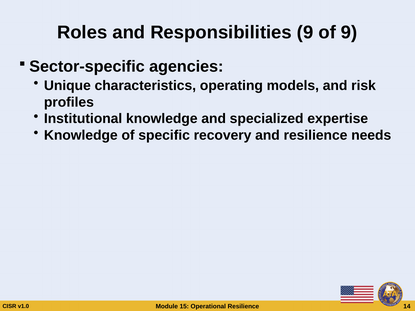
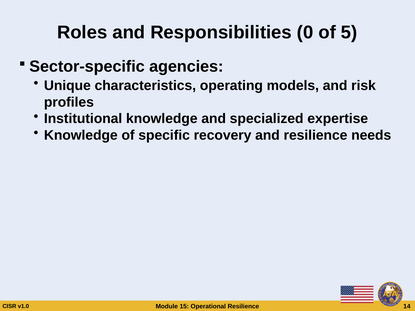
Responsibilities 9: 9 -> 0 (305, 32)
of 9: 9 -> 5 (349, 32)
